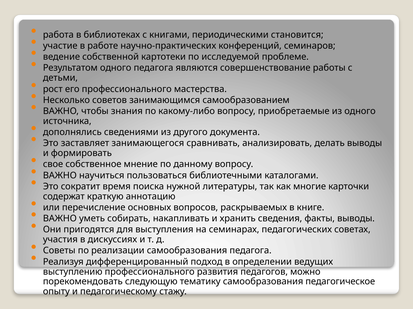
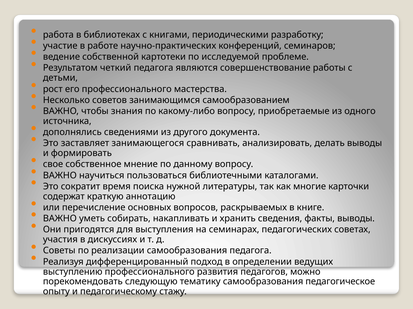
становится: становится -> разработку (297, 35)
Результатом одного: одного -> четкий (116, 68)
